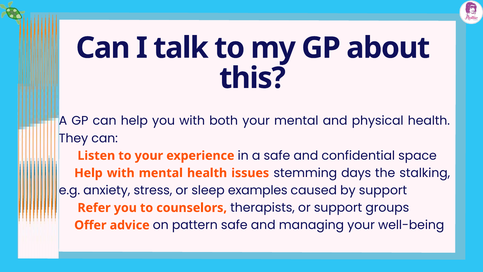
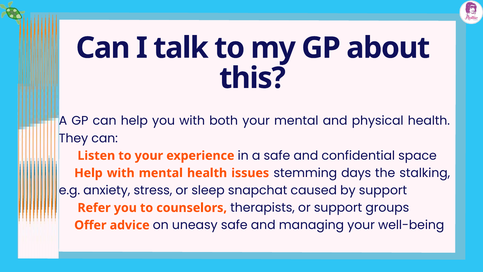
examples: examples -> snapchat (258, 190)
pattern: pattern -> uneasy (195, 225)
